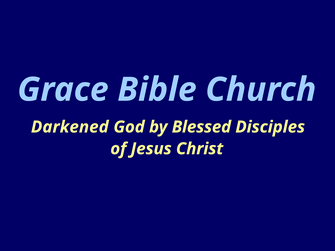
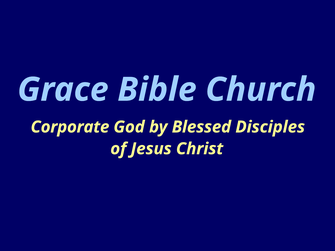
Darkened: Darkened -> Corporate (70, 127)
